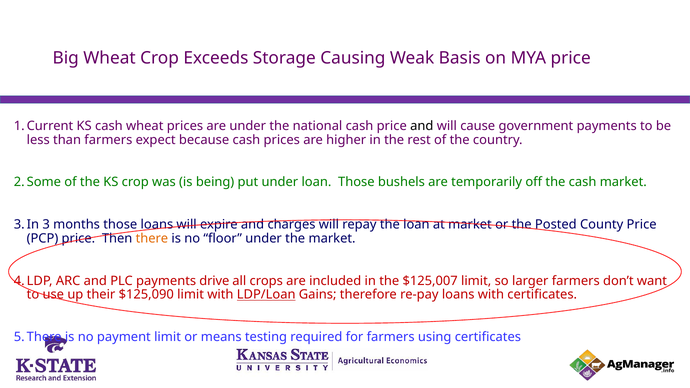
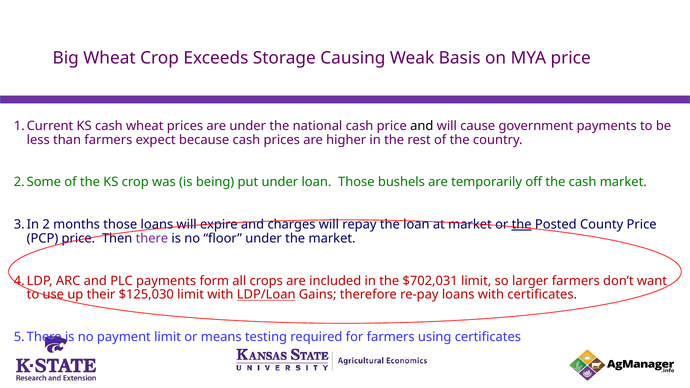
3: 3 -> 2 (46, 225)
the underline: none -> present (522, 225)
there colour: orange -> purple (152, 239)
drive: drive -> form (214, 281)
$125,007: $125,007 -> $702,031 (430, 281)
$125,090: $125,090 -> $125,030 (146, 295)
